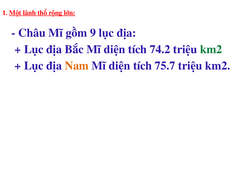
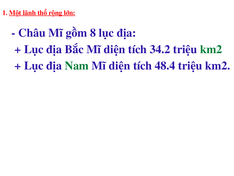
9: 9 -> 8 (93, 33)
74.2: 74.2 -> 34.2 (160, 49)
Nam colour: orange -> green (77, 66)
75.7: 75.7 -> 48.4 (165, 66)
